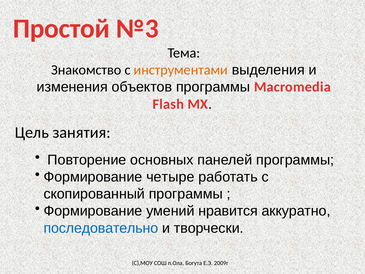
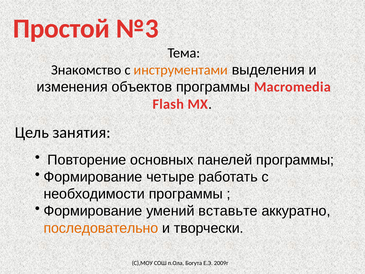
скопированный: скопированный -> необходимости (94, 194)
нравится: нравится -> вставьте (228, 211)
последовательно colour: blue -> orange (101, 228)
